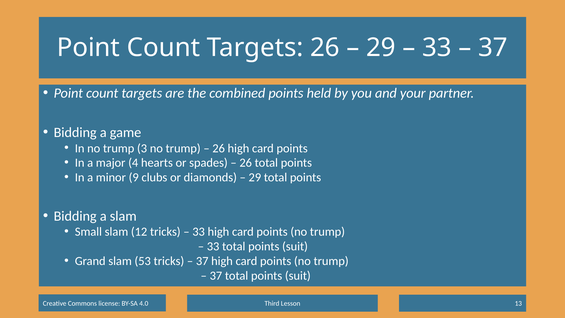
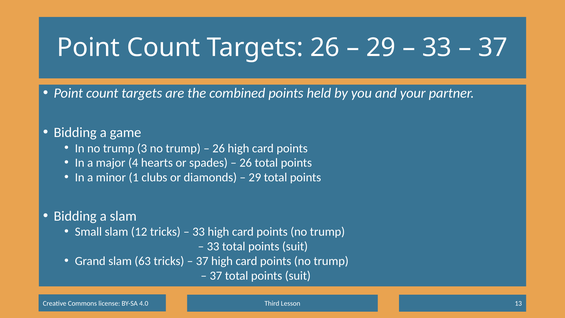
9: 9 -> 1 (134, 177)
53: 53 -> 63 (143, 261)
